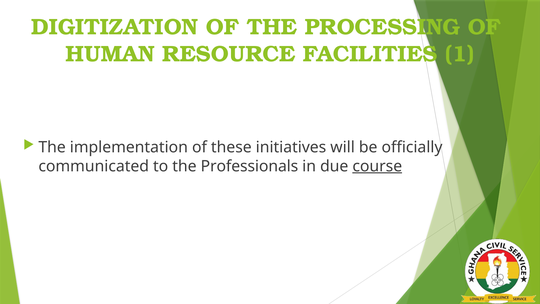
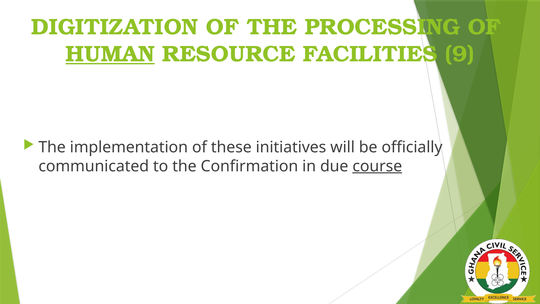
HUMAN underline: none -> present (110, 54)
1: 1 -> 9 (460, 54)
Professionals: Professionals -> Confirmation (249, 166)
